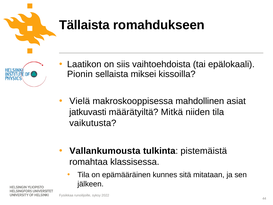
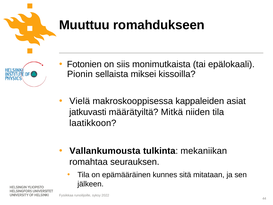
Tällaista: Tällaista -> Muuttuu (84, 25)
Laatikon: Laatikon -> Fotonien (84, 64)
vaihtoehdoista: vaihtoehdoista -> monimutkaista (161, 64)
mahdollinen: mahdollinen -> kappaleiden (200, 101)
vaikutusta: vaikutusta -> laatikkoon (93, 123)
pistemäistä: pistemäistä -> mekaniikan (204, 151)
klassisessa: klassisessa -> seurauksen (135, 162)
